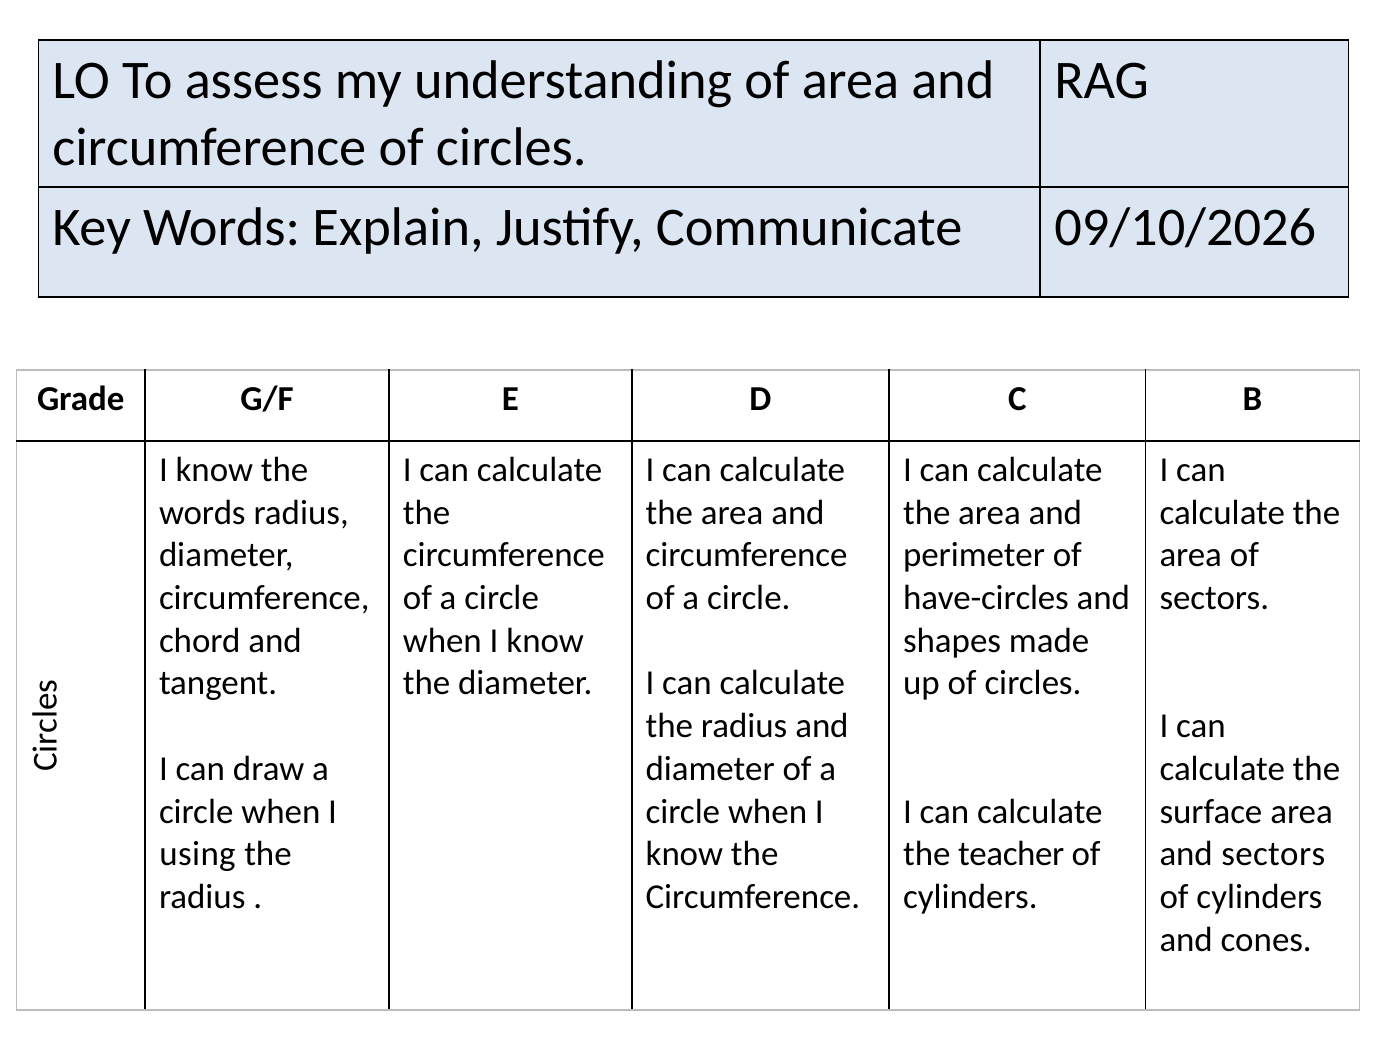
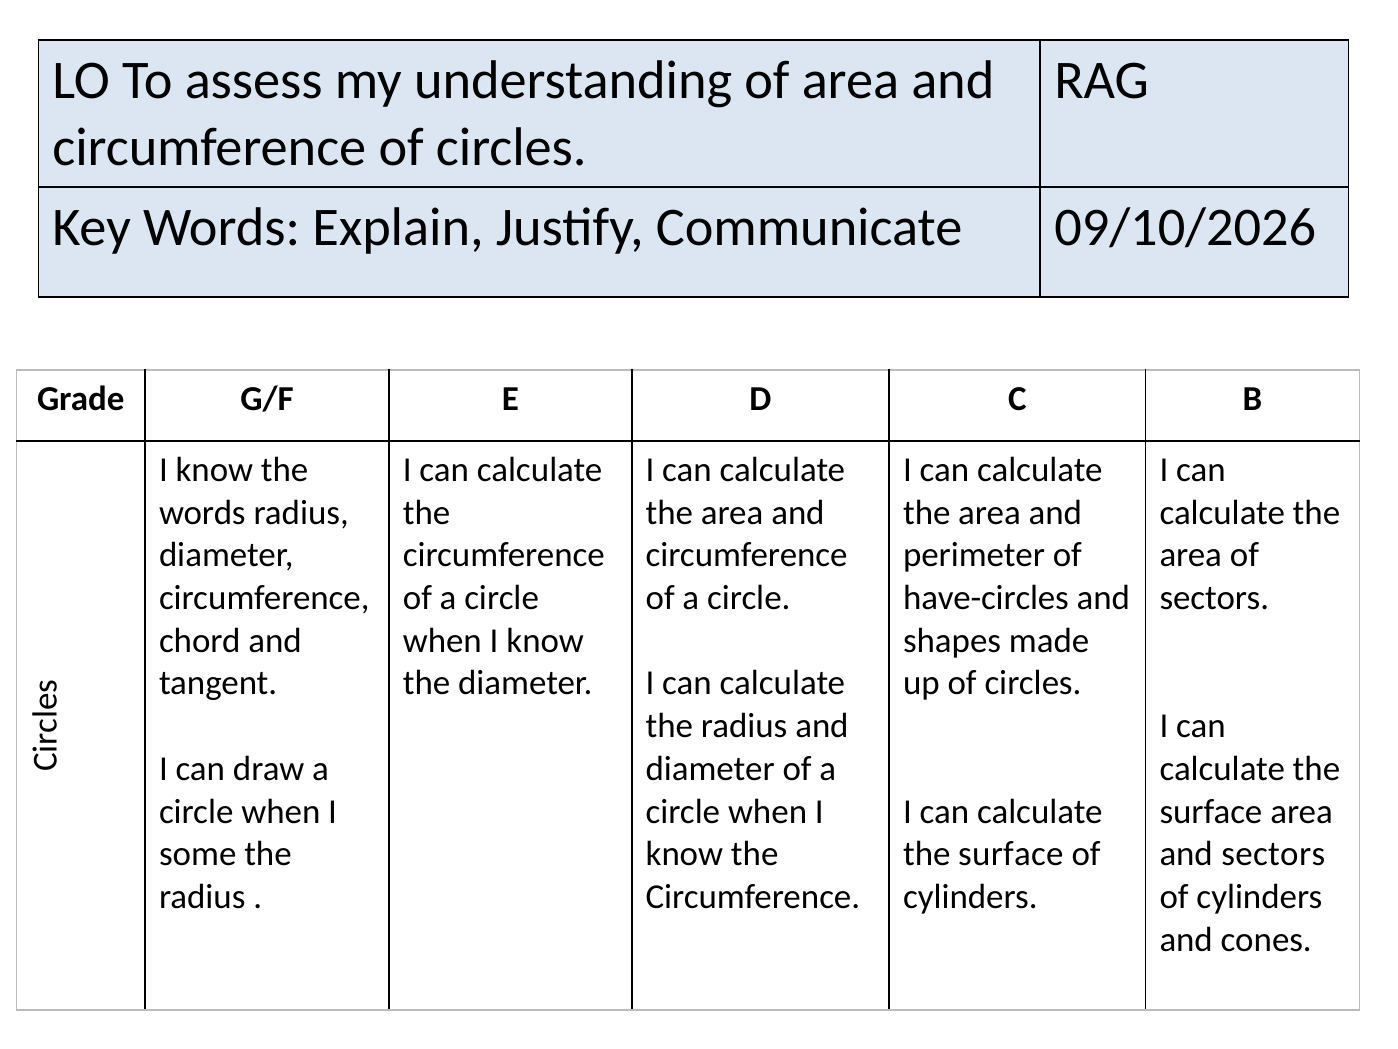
using: using -> some (198, 854)
teacher: teacher -> surface (1011, 854)
